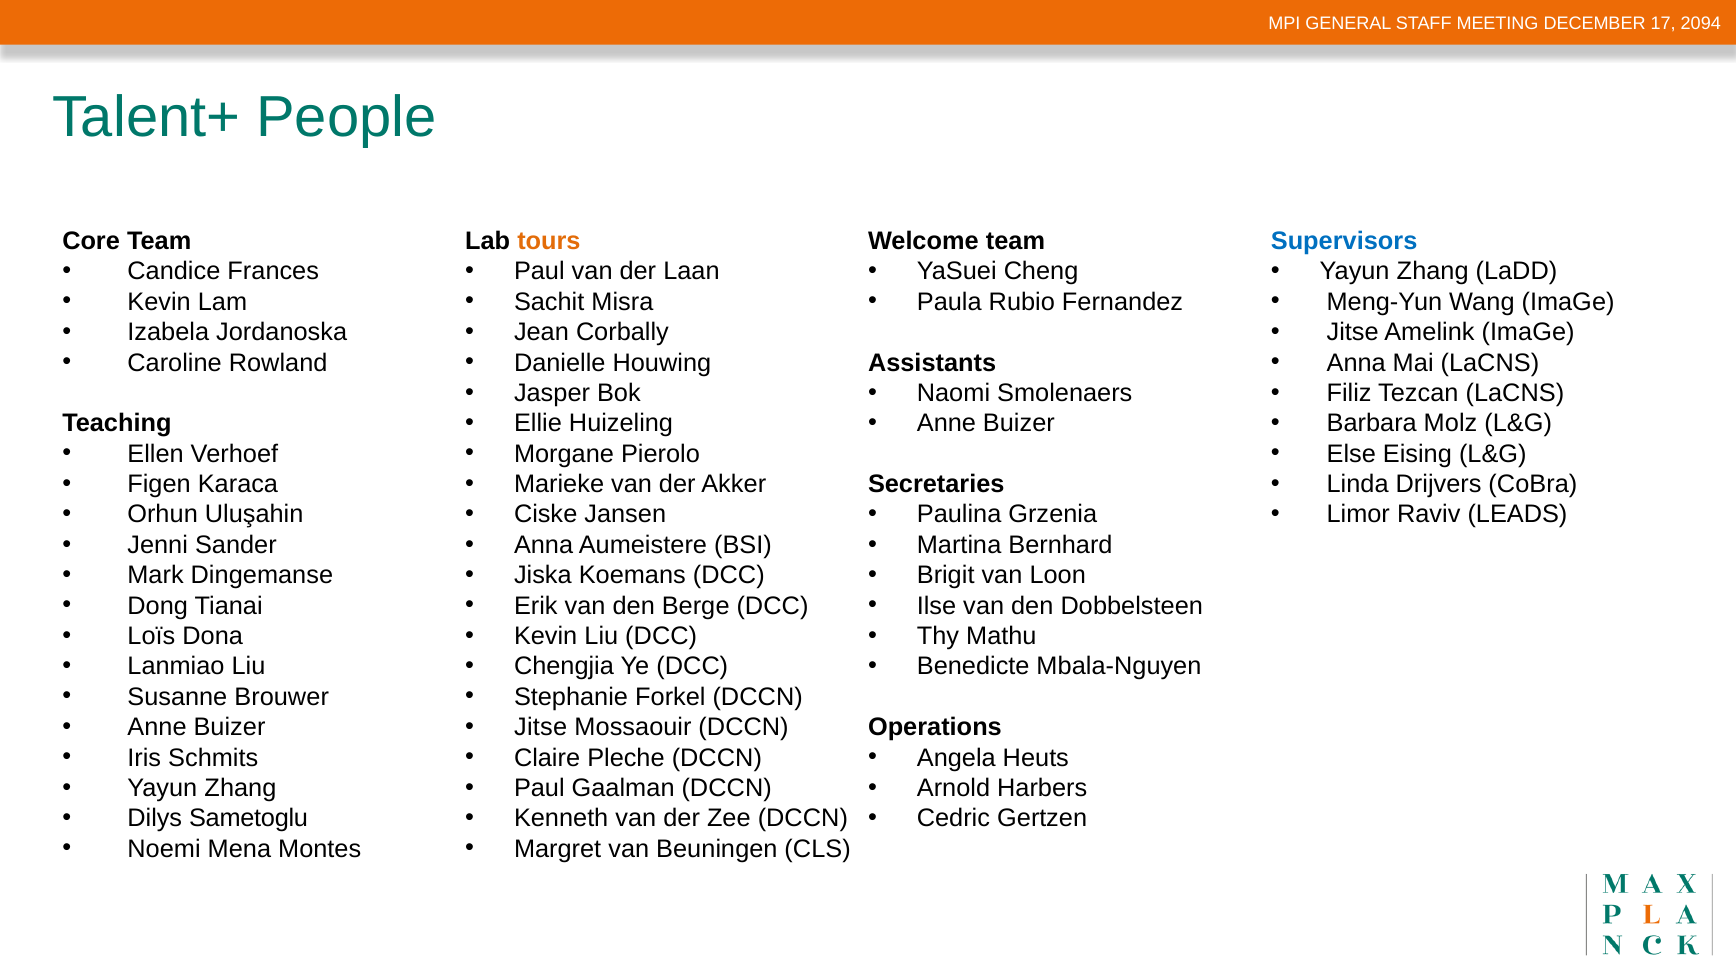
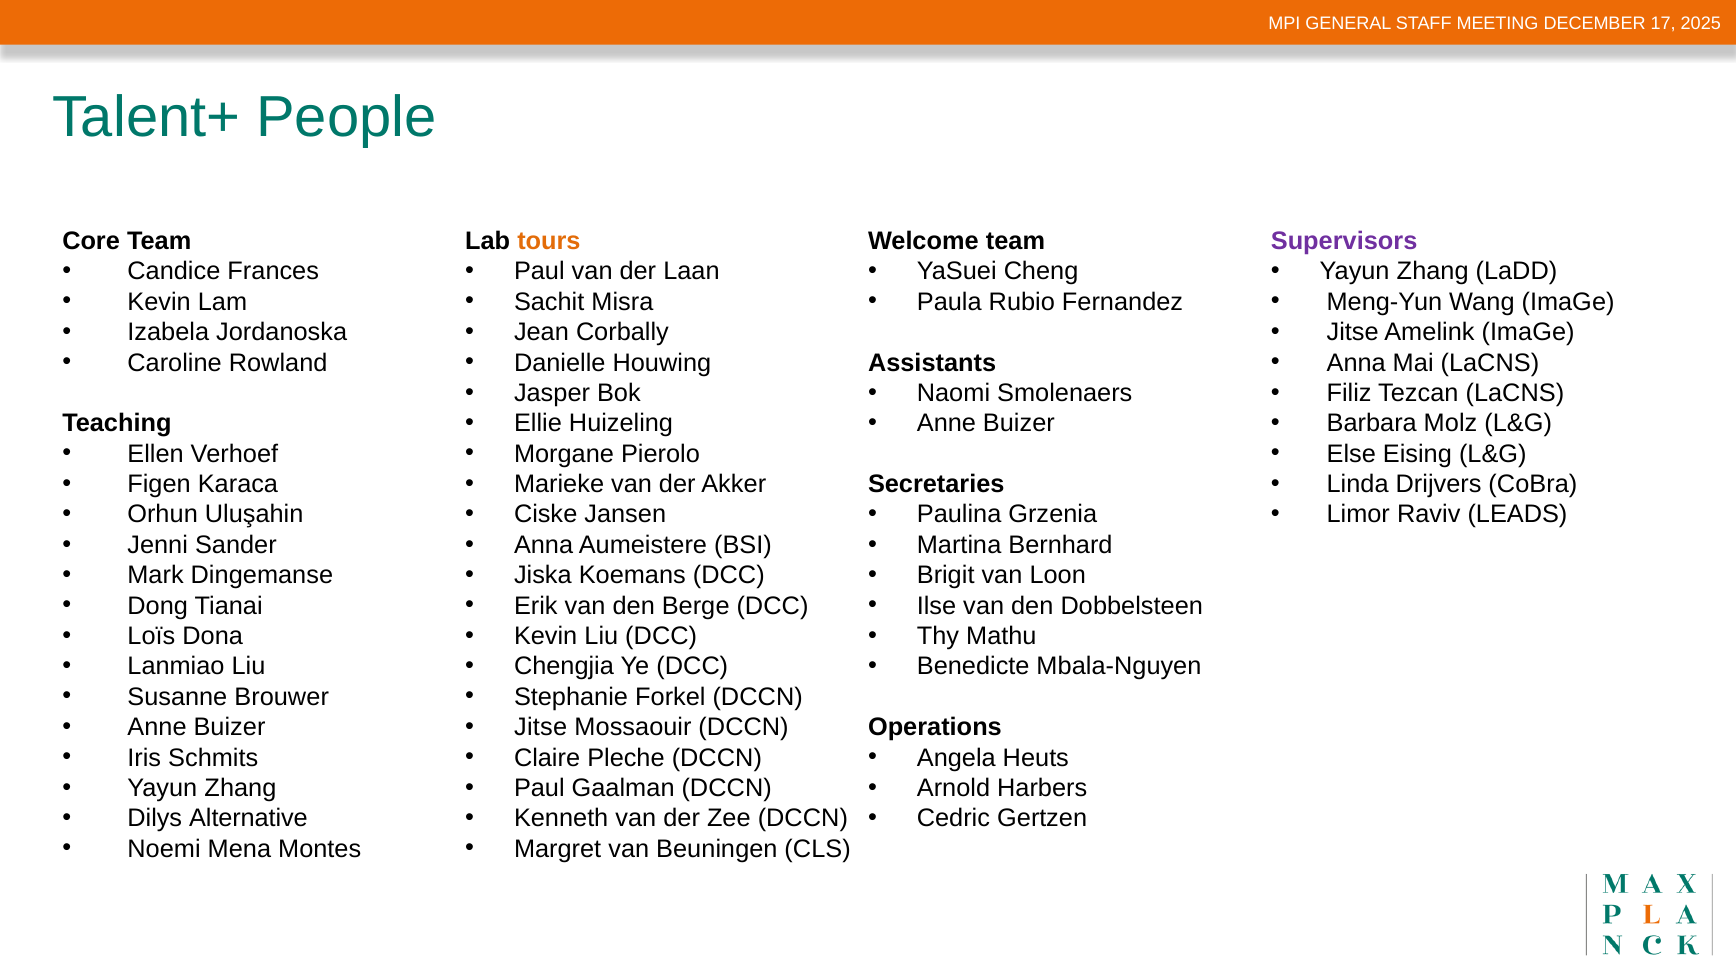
2094: 2094 -> 2025 (1701, 24)
Supervisors colour: blue -> purple (1344, 241)
Sametoglu: Sametoglu -> Alternative (248, 819)
